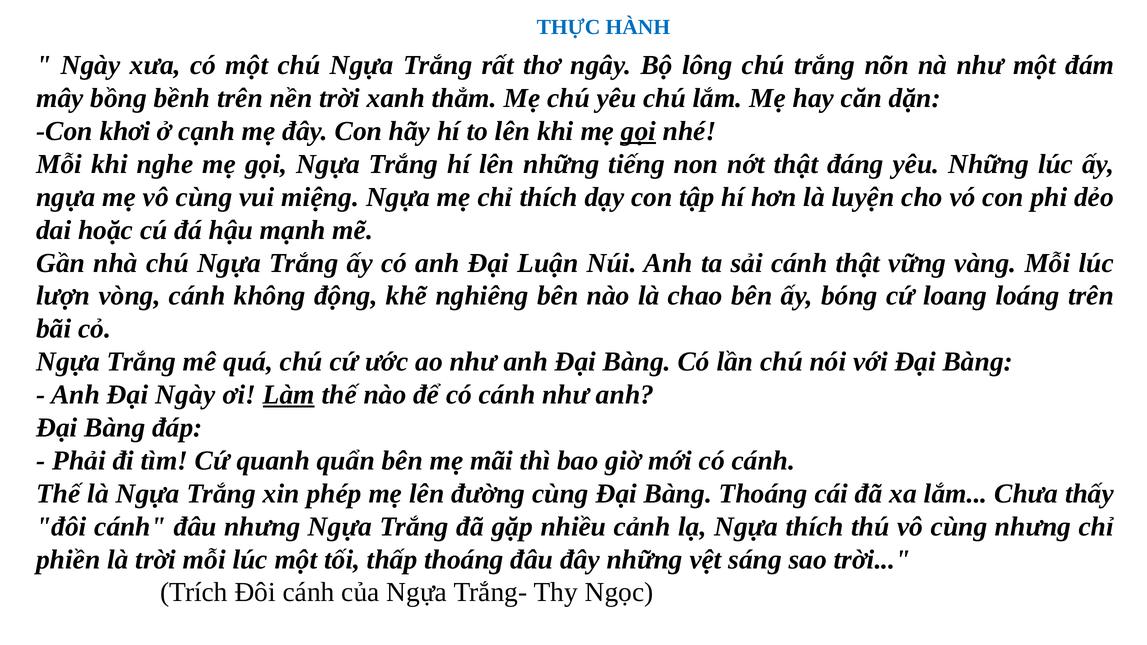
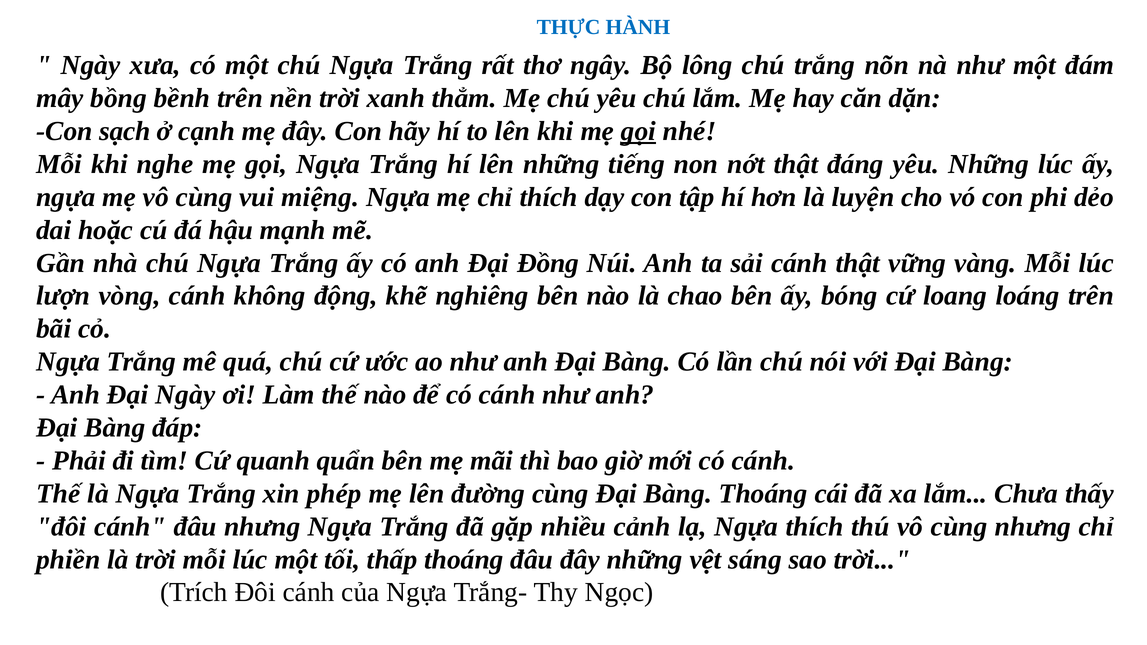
khơi: khơi -> sạch (125, 131)
Luận: Luận -> Đồng (548, 263)
Làm underline: present -> none (289, 395)
